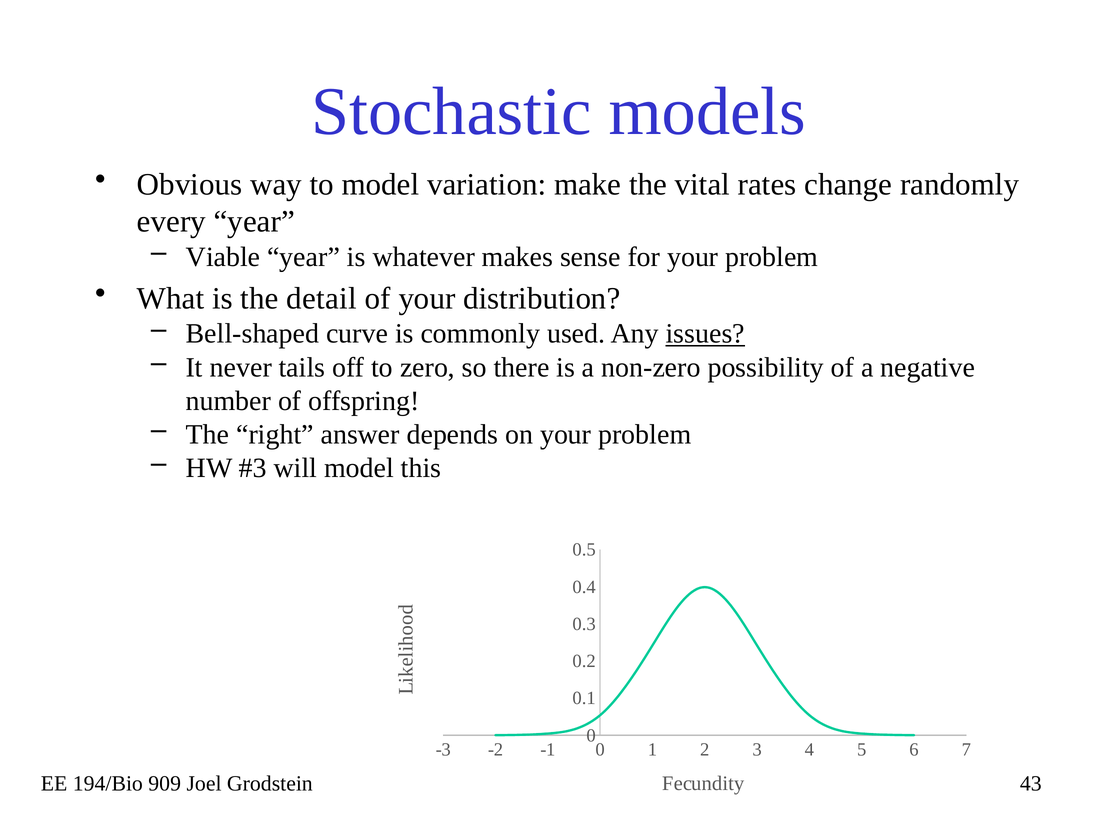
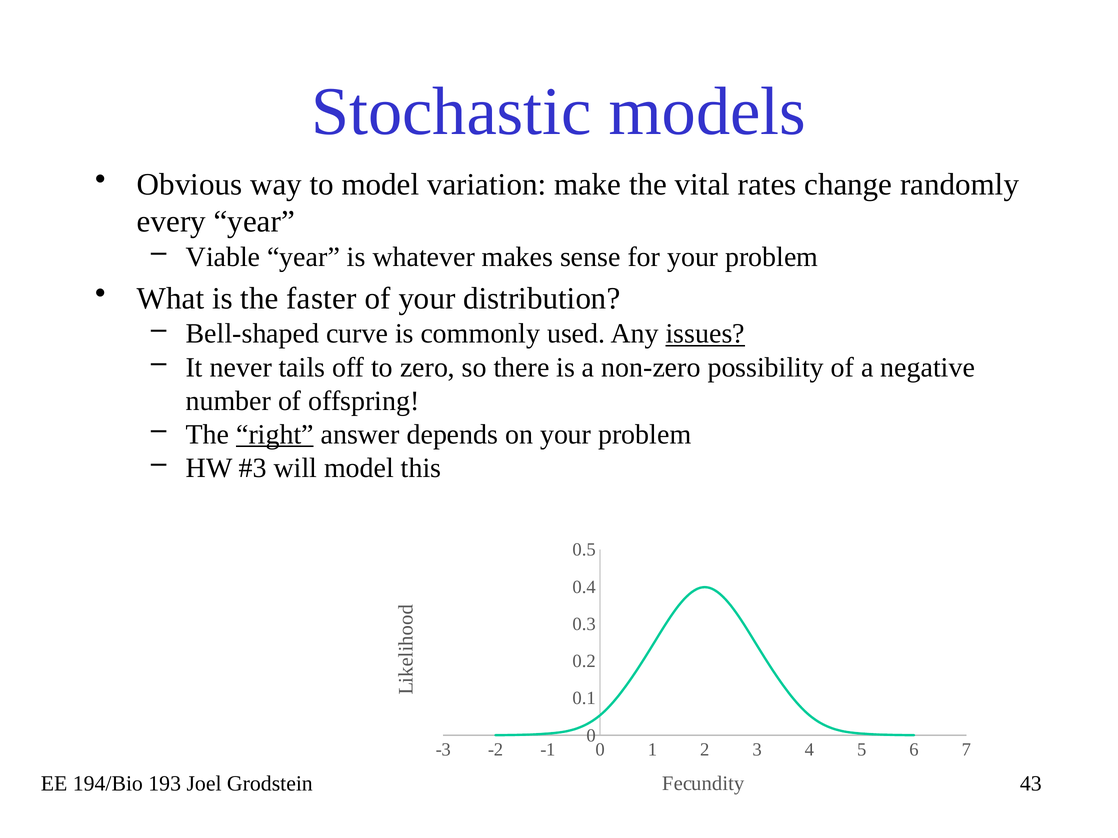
detail: detail -> faster (322, 299)
right underline: none -> present (275, 435)
909: 909 -> 193 (165, 784)
